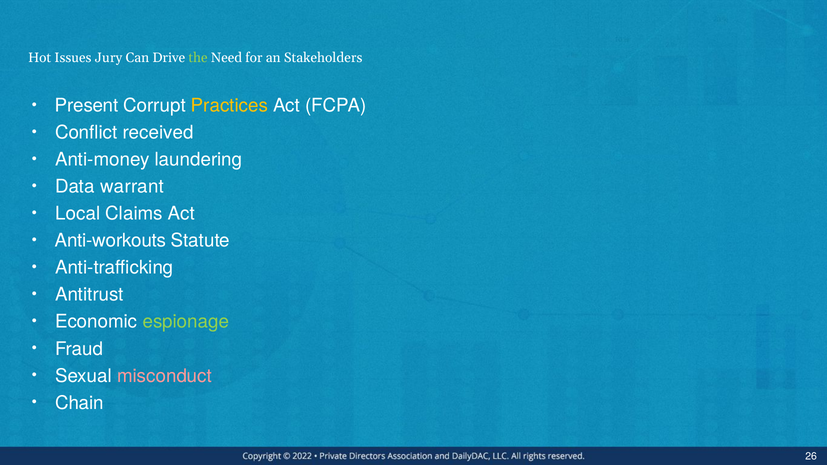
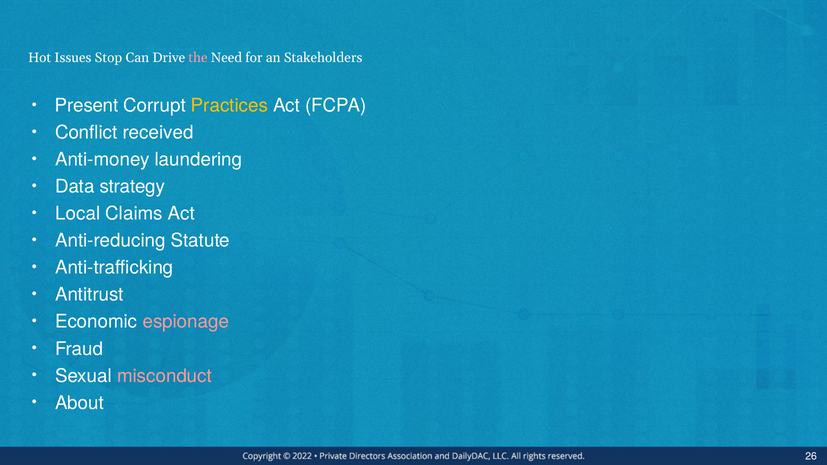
Jury: Jury -> Stop (109, 58)
the colour: light green -> pink (198, 58)
warrant: warrant -> strategy (132, 187)
Anti-workouts: Anti-workouts -> Anti-reducing (110, 241)
espionage colour: light green -> pink (186, 322)
Chain: Chain -> About (79, 403)
